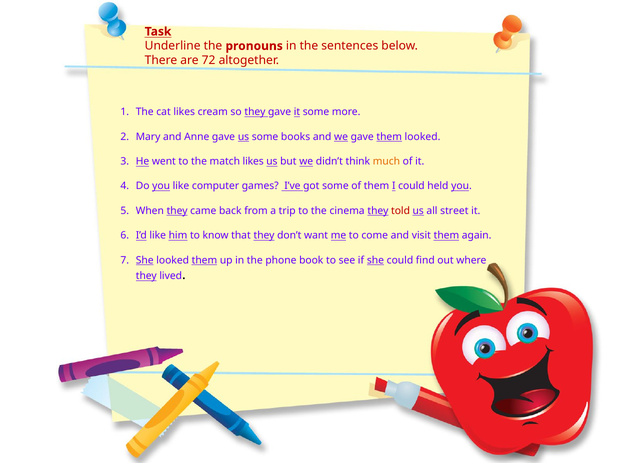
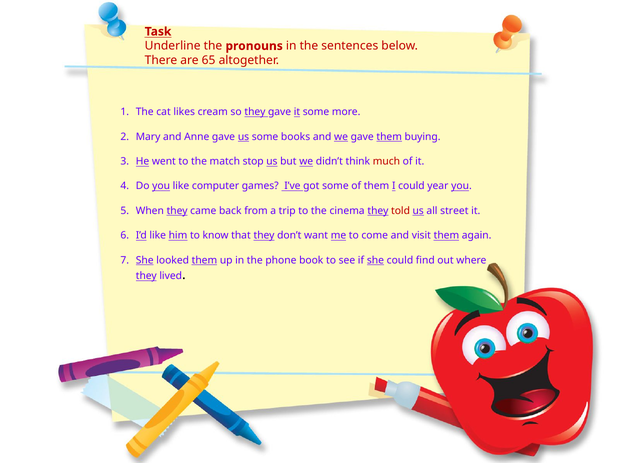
72: 72 -> 65 (209, 60)
them looked: looked -> buying (423, 137)
match likes: likes -> stop (253, 162)
much colour: orange -> red (386, 162)
held: held -> year (438, 186)
